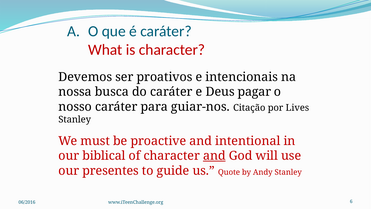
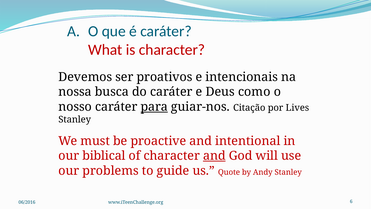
pagar: pagar -> como (254, 92)
para underline: none -> present (154, 107)
presentes: presentes -> problems (111, 171)
